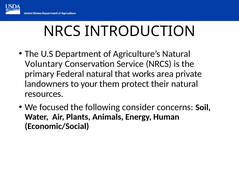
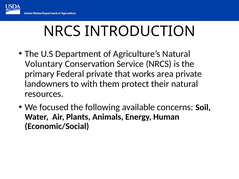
Federal natural: natural -> private (100, 74)
your: your -> with (89, 84)
consider: consider -> available (138, 107)
